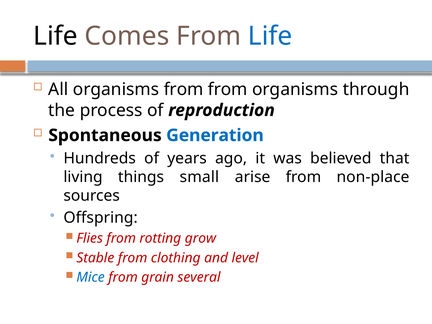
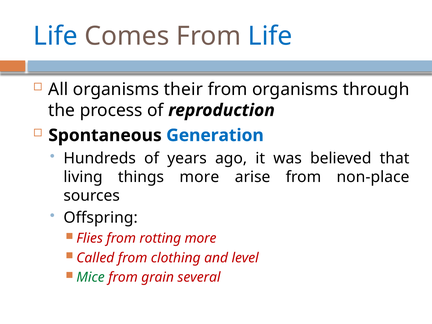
Life colour: black -> blue (55, 36)
organisms from: from -> their (183, 89)
things small: small -> more (199, 177)
rotting grow: grow -> more (201, 238)
Stable: Stable -> Called (95, 258)
Mice colour: blue -> green (91, 277)
